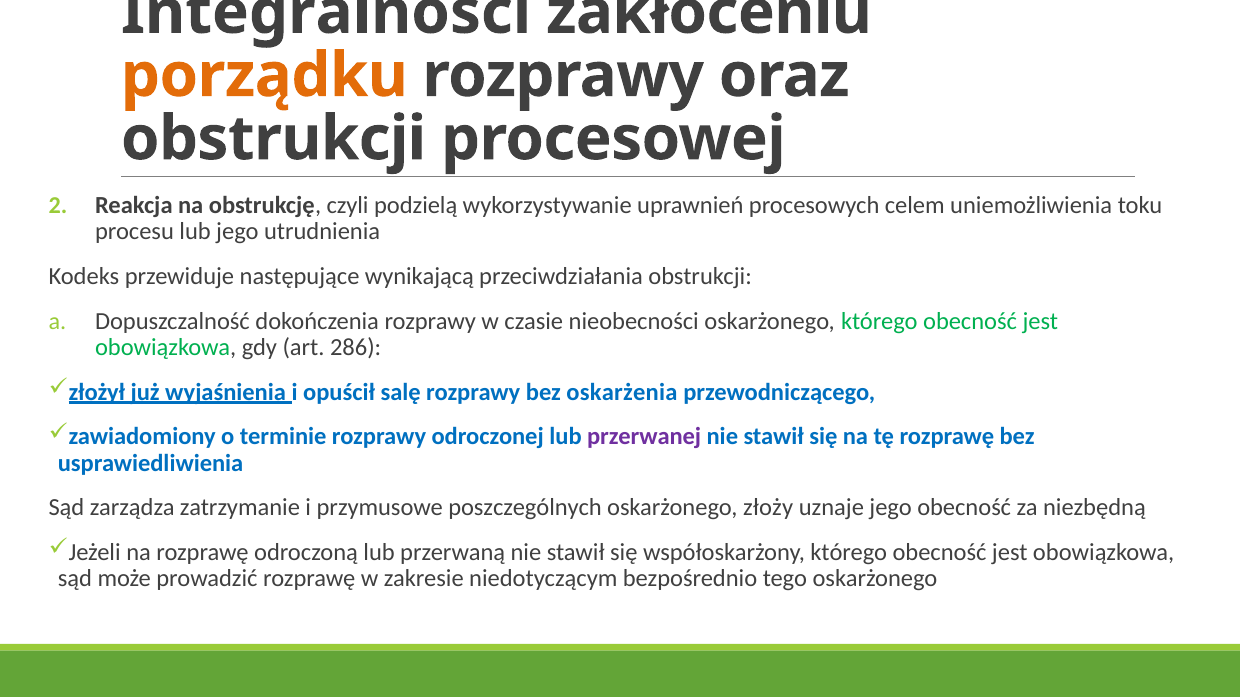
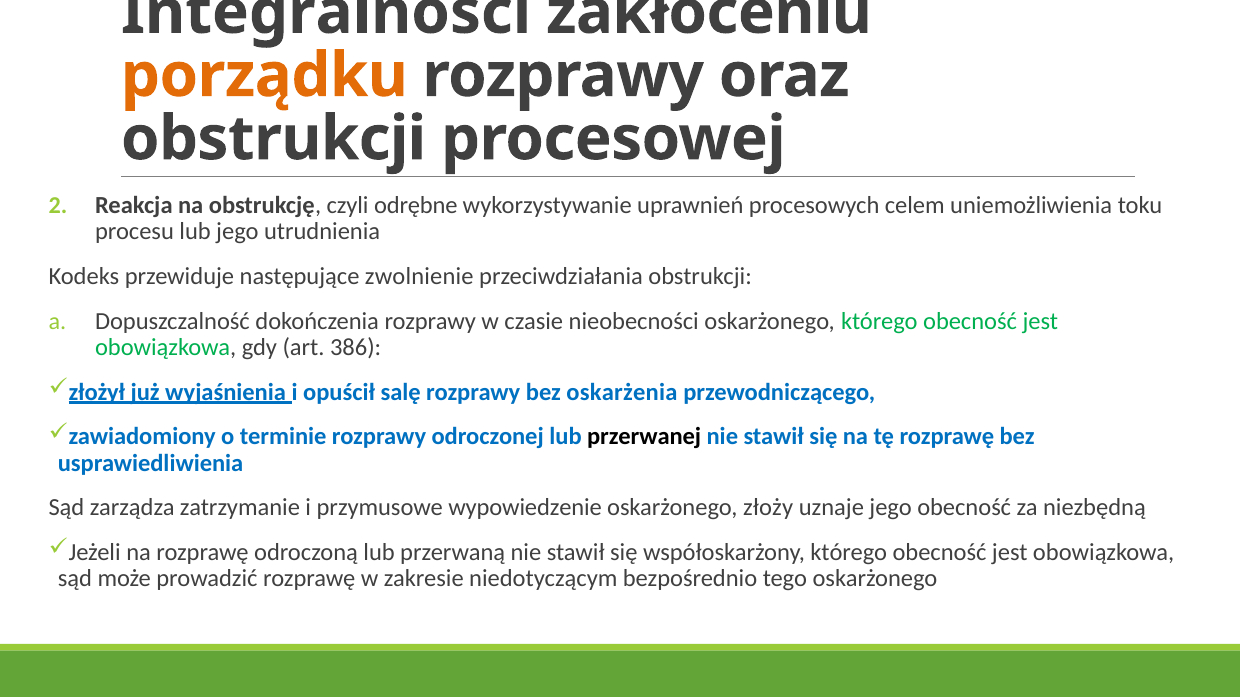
podzielą: podzielą -> odrębne (416, 205)
wynikającą: wynikającą -> zwolnienie (419, 277)
286: 286 -> 386 (356, 348)
przerwanej colour: purple -> black (644, 437)
poszczególnych: poszczególnych -> wypowiedzenie (525, 508)
